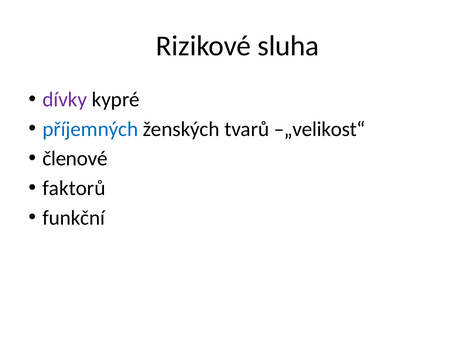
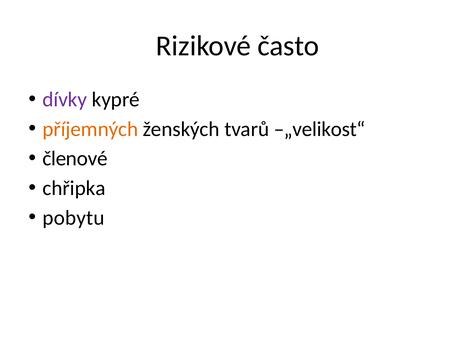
sluha: sluha -> často (288, 46)
příjemných colour: blue -> orange (90, 129)
faktorů: faktorů -> chřipka (74, 188)
funkční: funkční -> pobytu (74, 218)
